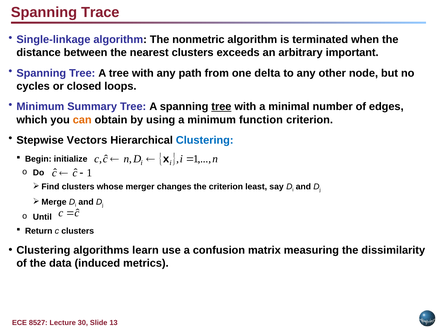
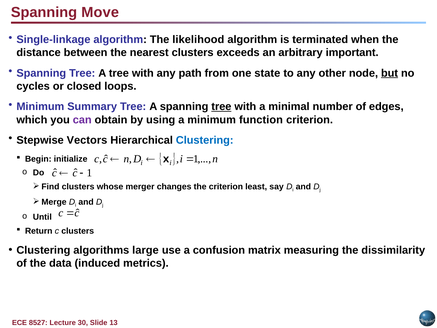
Trace: Trace -> Move (100, 12)
nonmetric: nonmetric -> likelihood (198, 40)
delta: delta -> state (267, 73)
but underline: none -> present (390, 73)
can colour: orange -> purple (82, 120)
learn: learn -> large (145, 250)
